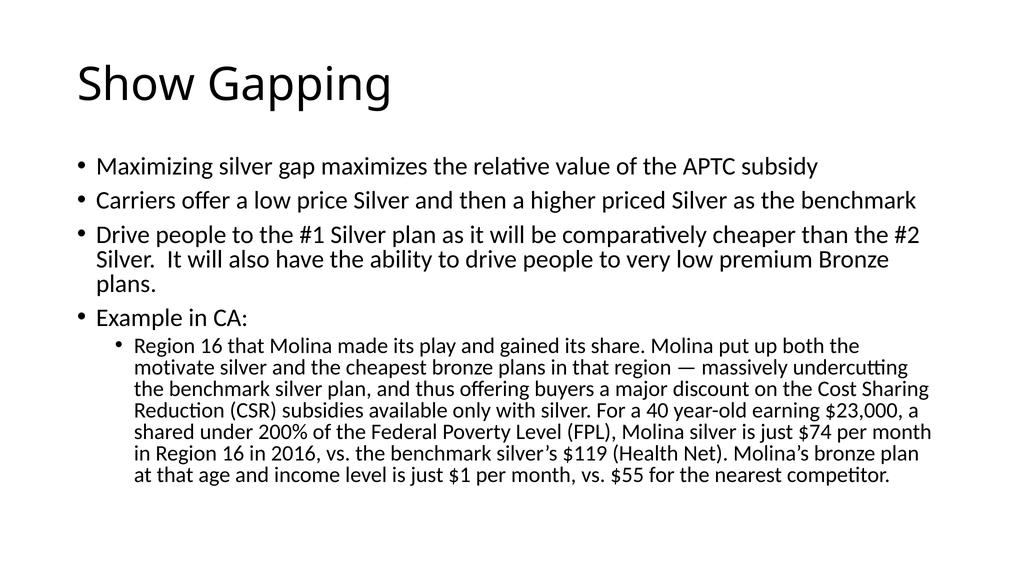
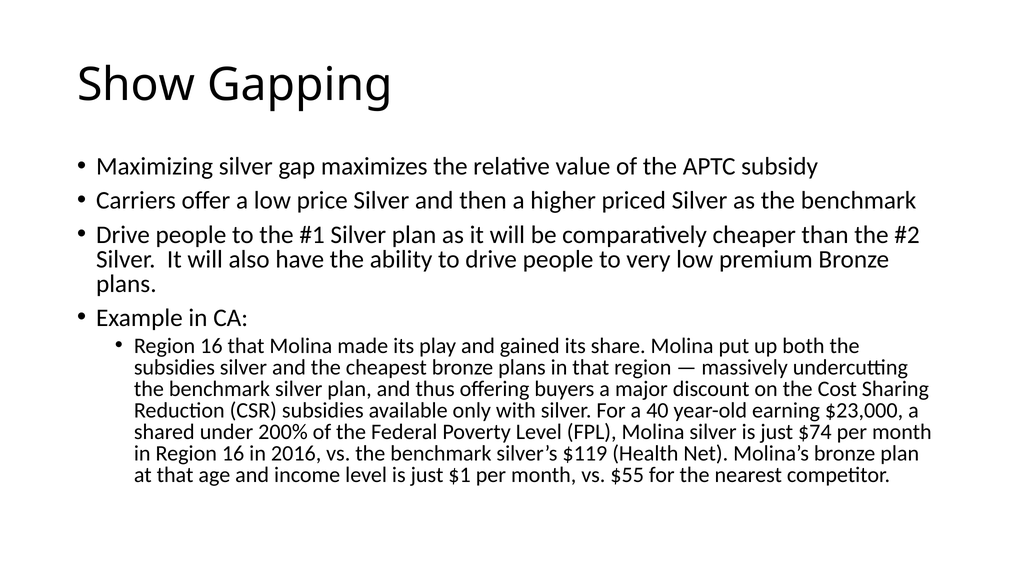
motivate: motivate -> subsidies (174, 367)
